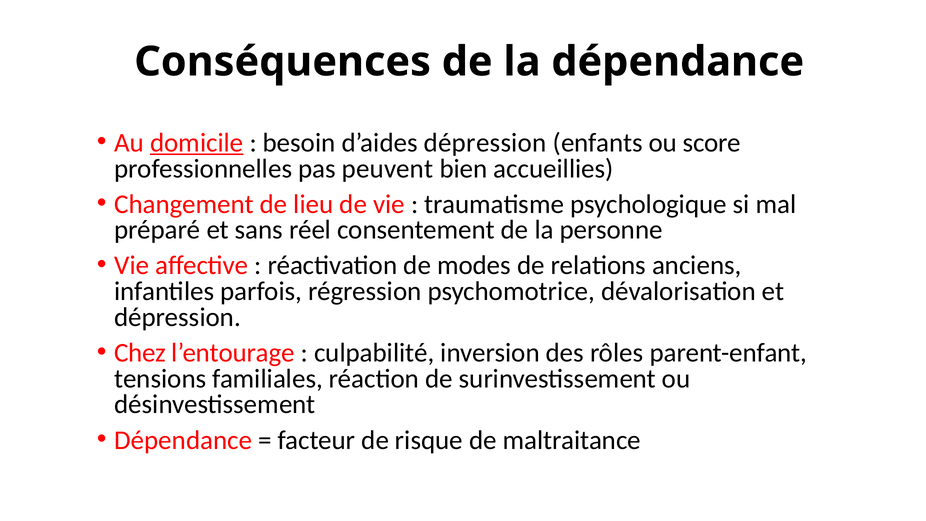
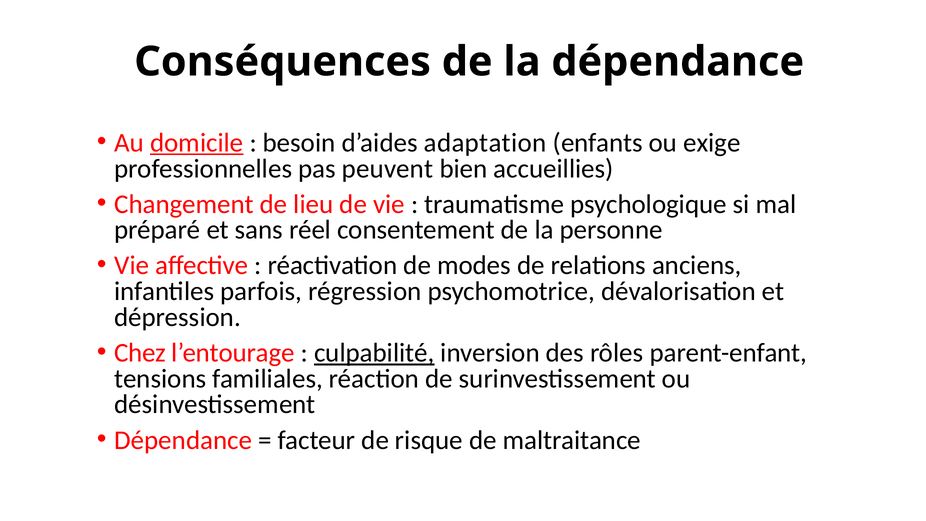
d’aides dépression: dépression -> adaptation (485, 143)
score: score -> exige (712, 143)
culpabilité underline: none -> present (374, 353)
